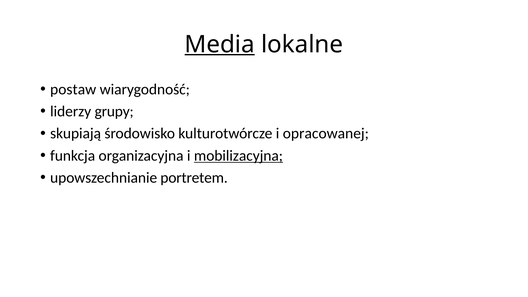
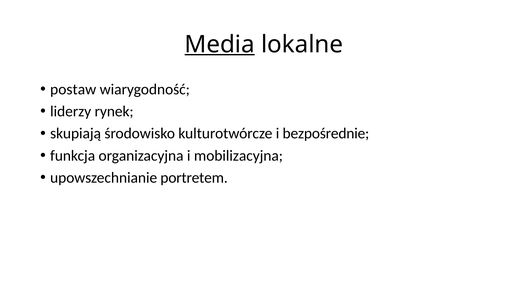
grupy: grupy -> rynek (114, 111)
opracowanej: opracowanej -> bezpośrednie (326, 134)
mobilizacyjna underline: present -> none (238, 156)
